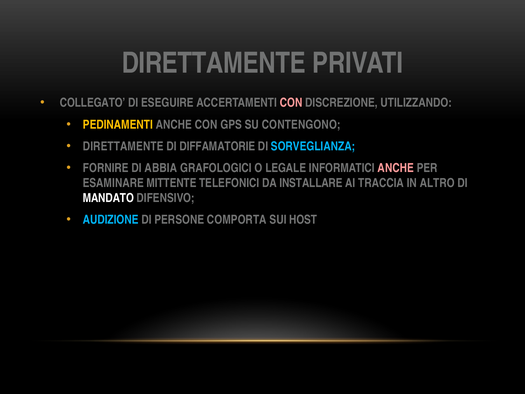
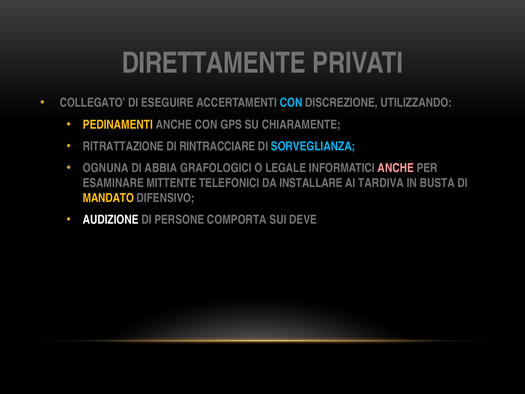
CON colour: pink -> light blue (291, 103)
CONTENGONO: CONTENGONO -> CHIARAMENTE (301, 125)
DIRETTAMENTE: DIRETTAMENTE -> RITRATTAZIONE (123, 146)
DIFFAMATORIE: DIFFAMATORIE -> RINTRACCIARE (217, 146)
FORNIRE: FORNIRE -> OGNUNA (106, 168)
TRACCIA: TRACCIA -> TARDIVA (381, 183)
ALTRO: ALTRO -> BUSTA (437, 183)
MANDATO colour: white -> yellow (108, 198)
AUDIZIONE colour: light blue -> white (111, 220)
HOST: HOST -> DEVE (303, 220)
